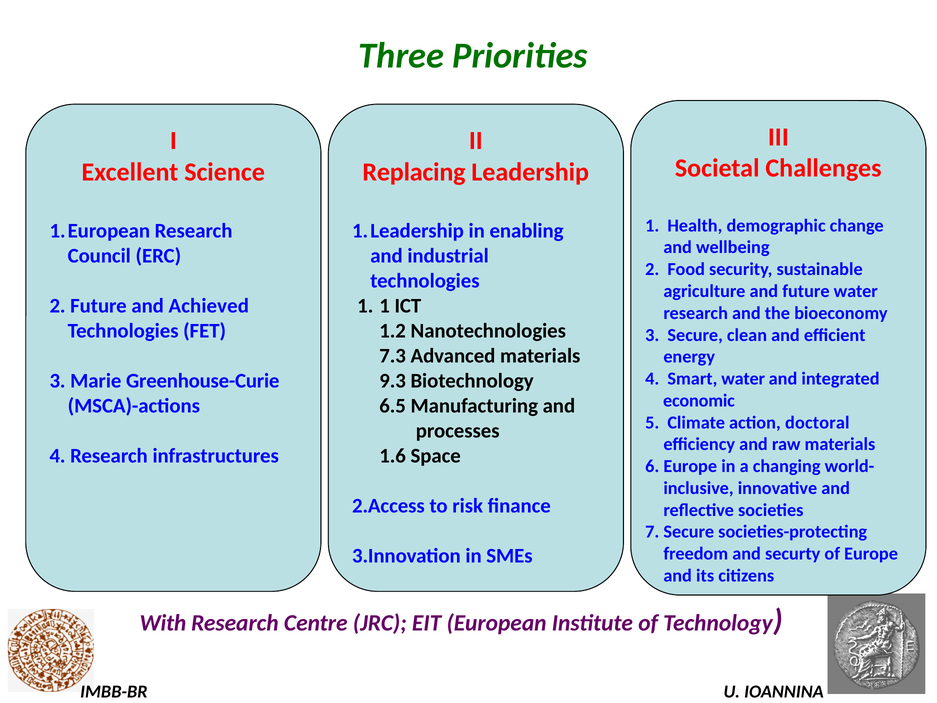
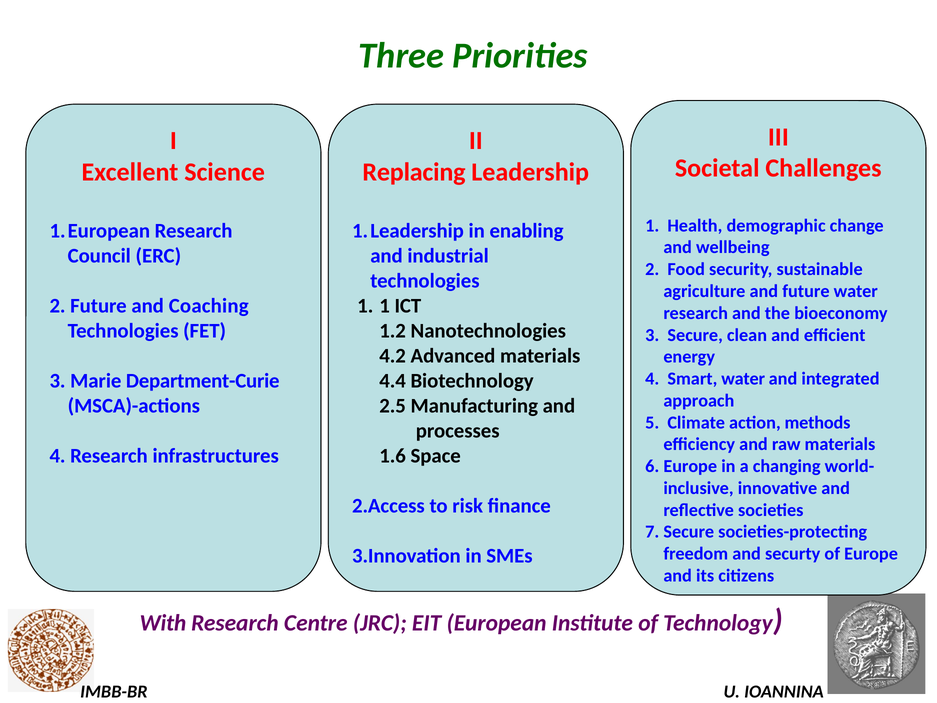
Achieved: Achieved -> Coaching (209, 306)
7.3: 7.3 -> 4.2 (393, 356)
Greenhouse-Curie: Greenhouse-Curie -> Department-Curie (203, 381)
9.3: 9.3 -> 4.4 (393, 381)
economic: economic -> approach (699, 401)
6.5: 6.5 -> 2.5 (393, 406)
doctoral: doctoral -> methods (817, 422)
